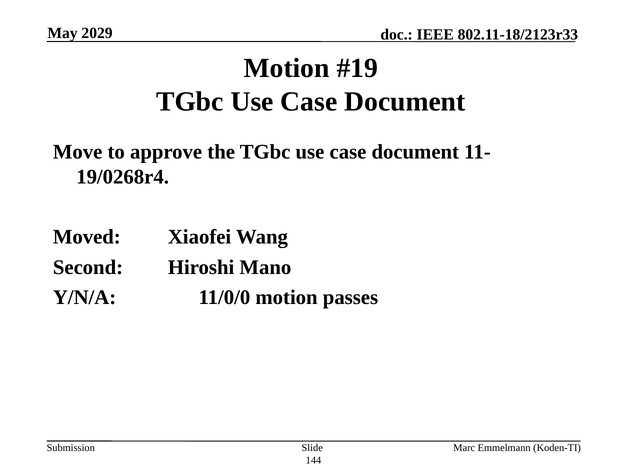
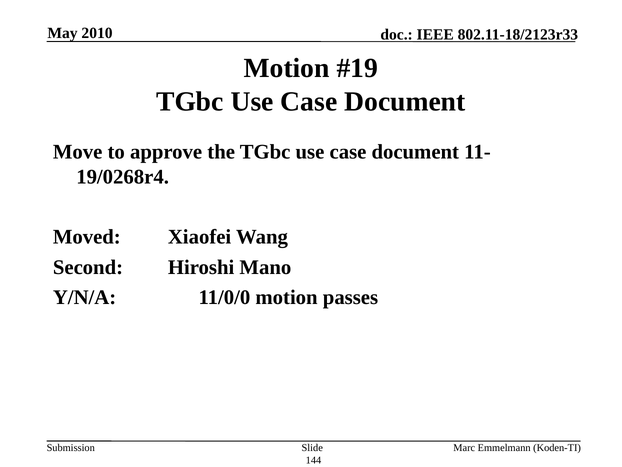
2029: 2029 -> 2010 (97, 33)
